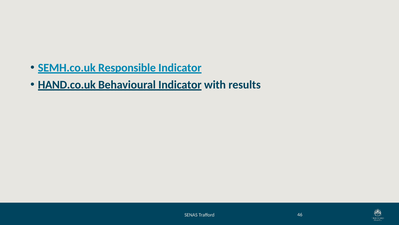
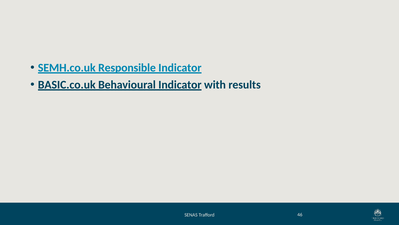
HAND.co.uk: HAND.co.uk -> BASIC.co.uk (67, 85)
